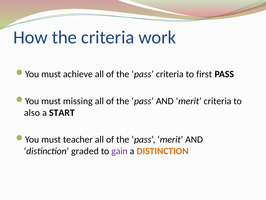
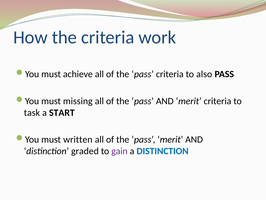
first: first -> also (204, 74)
also: also -> task (32, 112)
teacher: teacher -> written (78, 139)
DISTINCTION colour: orange -> blue (163, 151)
